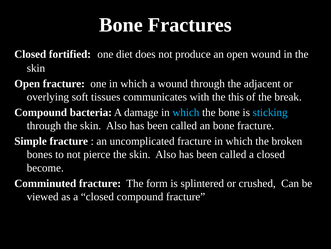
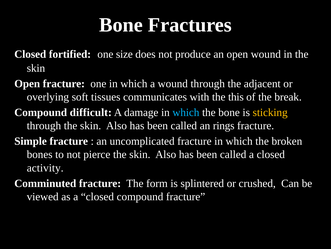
diet: diet -> size (124, 54)
bacteria: bacteria -> difficult (91, 112)
sticking colour: light blue -> yellow (270, 112)
an bone: bone -> rings (224, 125)
become: become -> activity (45, 167)
